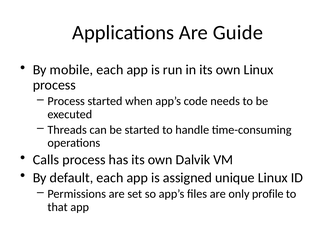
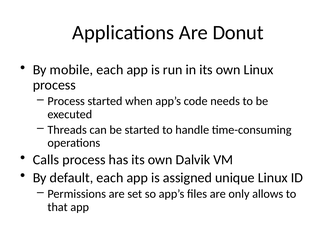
Guide: Guide -> Donut (238, 33)
profile: profile -> allows (268, 194)
